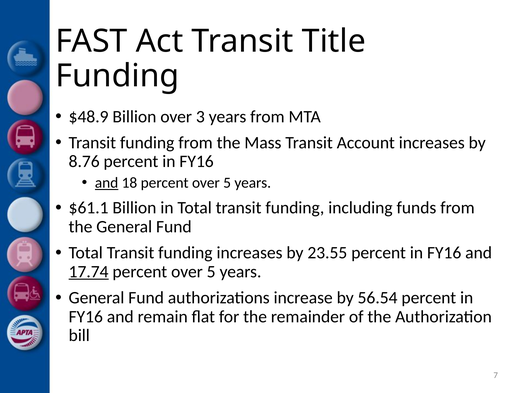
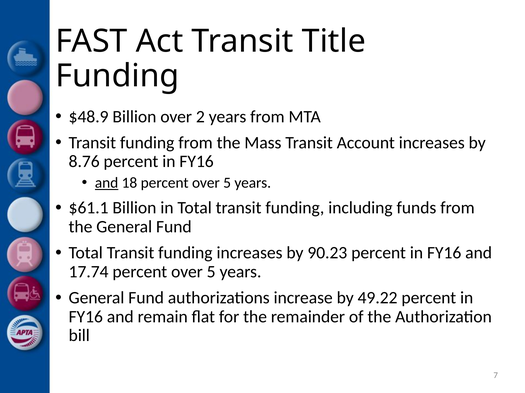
3: 3 -> 2 (200, 117)
23.55: 23.55 -> 90.23 (327, 253)
17.74 underline: present -> none (89, 272)
56.54: 56.54 -> 49.22 (378, 298)
